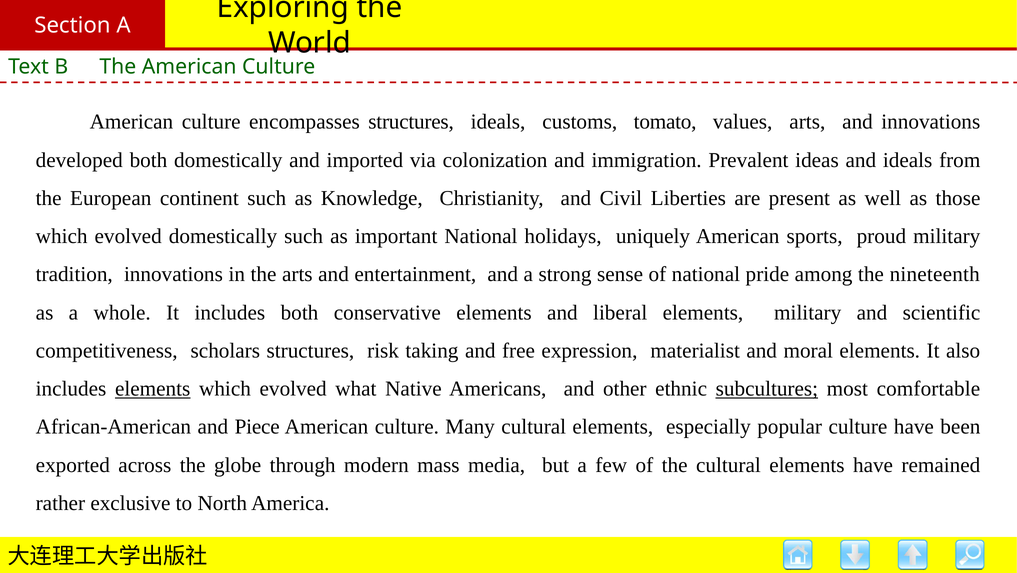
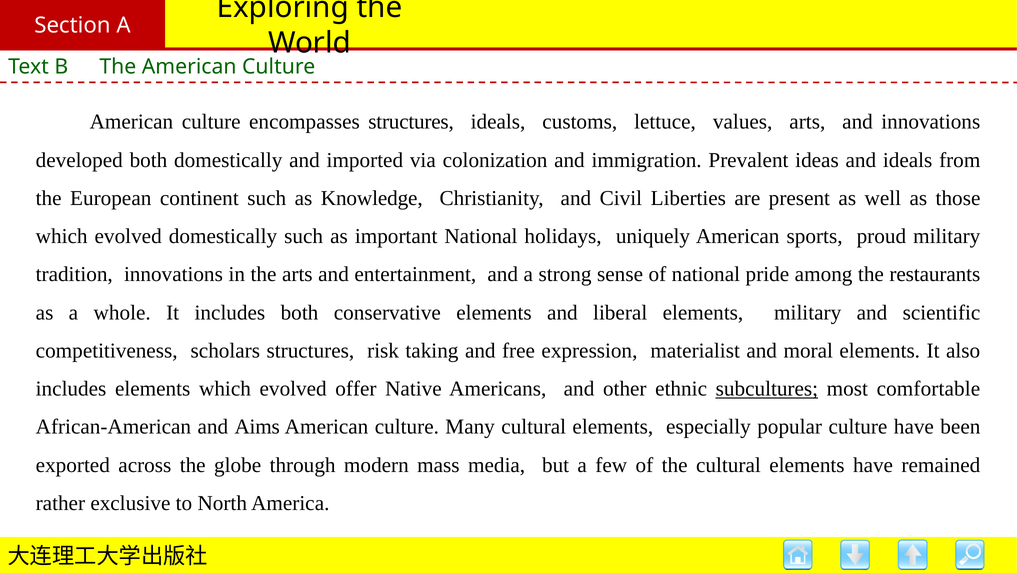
tomato: tomato -> lettuce (665, 122)
nineteenth: nineteenth -> restaurants (935, 274)
elements underline: present -> none (153, 389)
what: what -> offer (356, 389)
Piece: Piece -> Aims (257, 427)
